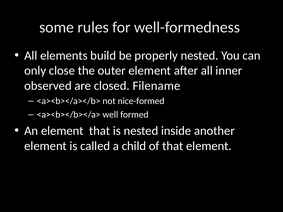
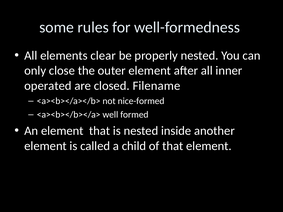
build: build -> clear (103, 56)
observed: observed -> operated (48, 86)
